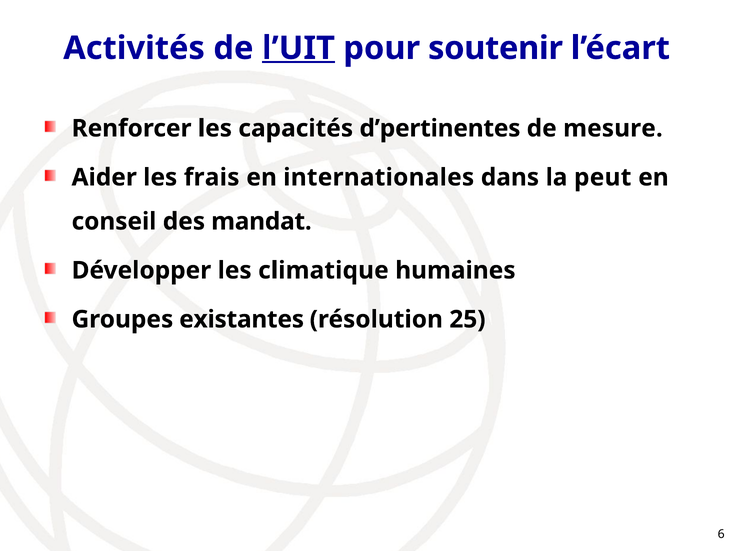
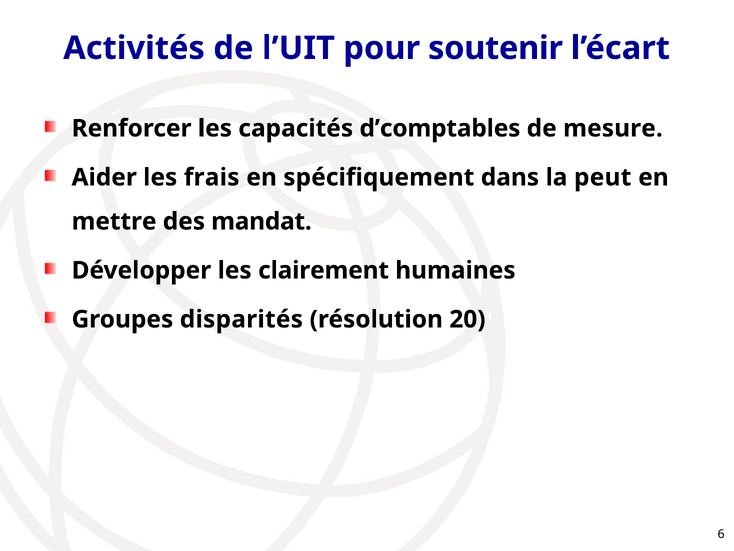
l’UIT underline: present -> none (298, 48)
d’pertinentes: d’pertinentes -> d’comptables (440, 128)
internationales: internationales -> spécifiquement (379, 177)
conseil: conseil -> mettre (114, 221)
climatique: climatique -> clairement (324, 270)
existantes: existantes -> disparités (241, 319)
25: 25 -> 20 (467, 319)
